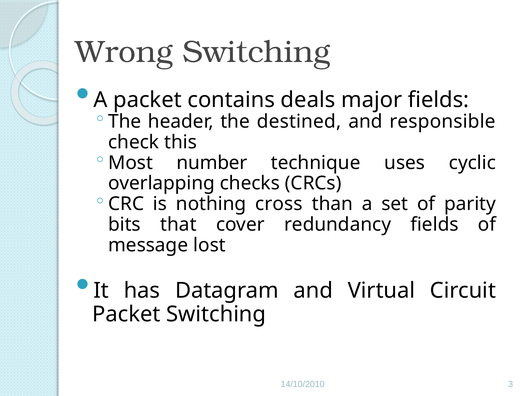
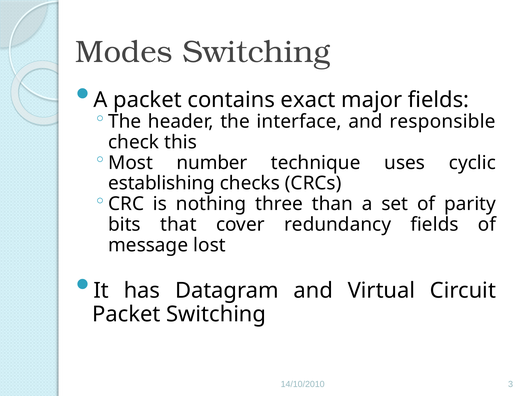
Wrong: Wrong -> Modes (124, 52)
deals: deals -> exact (308, 100)
destined: destined -> interface (299, 122)
overlapping: overlapping -> establishing (162, 183)
cross: cross -> three (279, 204)
